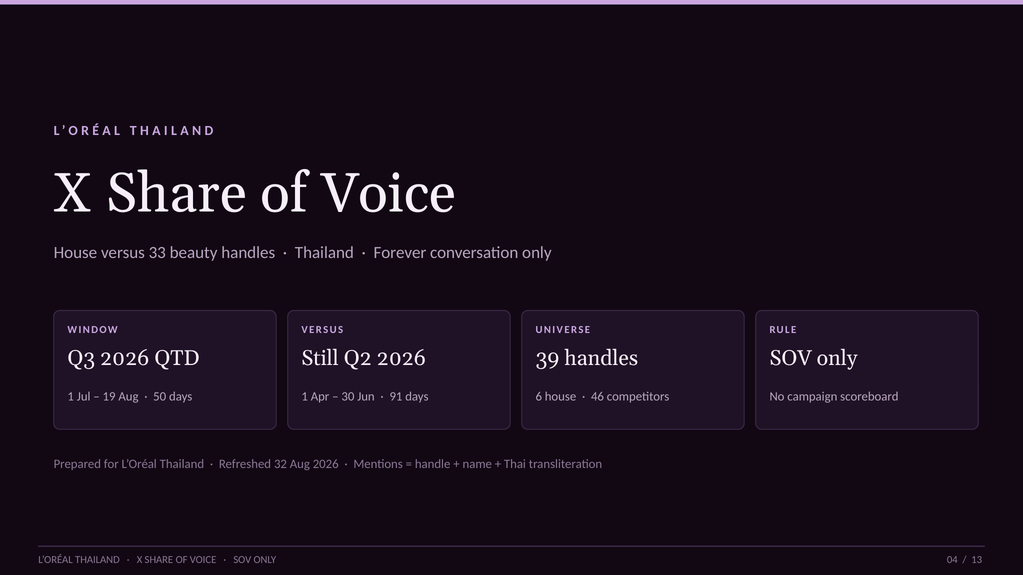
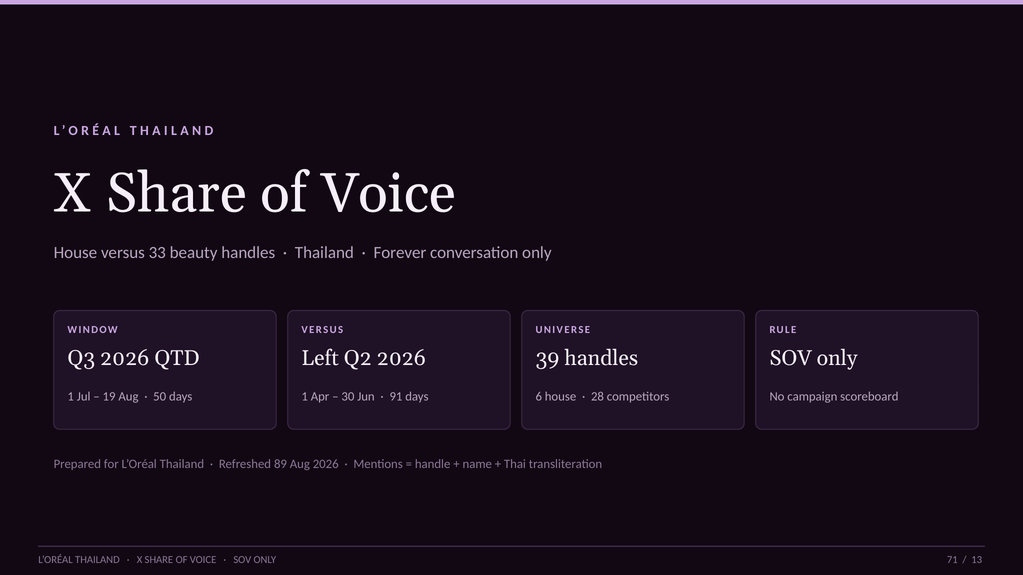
Still: Still -> Left (320, 358)
46: 46 -> 28 (597, 397)
32: 32 -> 89 (280, 464)
04: 04 -> 71 (952, 560)
